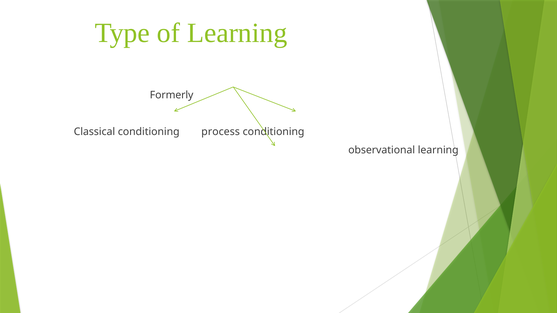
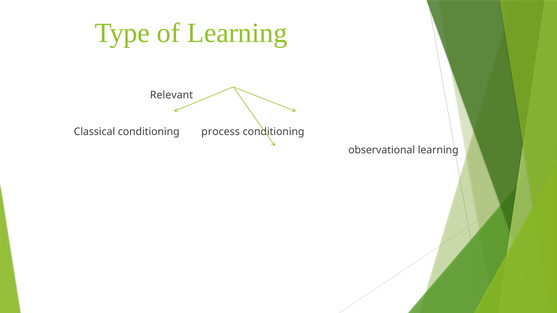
Formerly: Formerly -> Relevant (172, 95)
